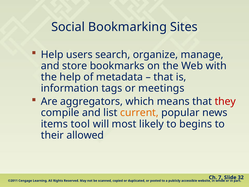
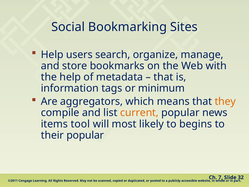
meetings: meetings -> minimum (161, 88)
they colour: red -> orange (225, 101)
their allowed: allowed -> popular (85, 135)
